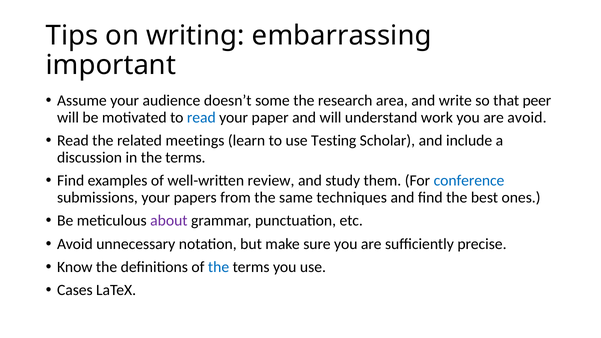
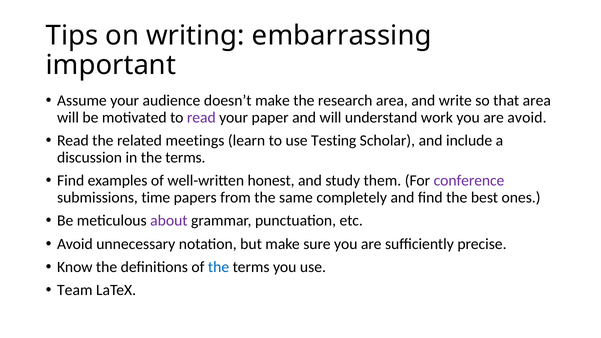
doesn’t some: some -> make (272, 101)
that peer: peer -> area (537, 101)
read colour: blue -> purple (201, 117)
review: review -> honest (271, 181)
conference colour: blue -> purple (469, 181)
submissions your: your -> time (156, 198)
techniques: techniques -> completely (352, 198)
Cases: Cases -> Team (75, 290)
